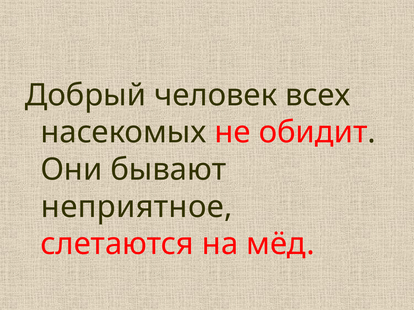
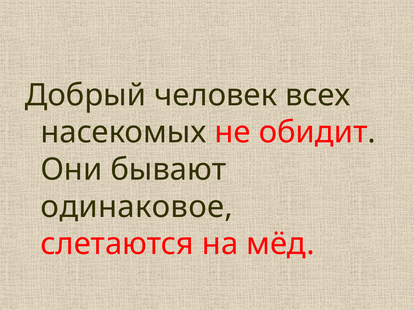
неприятное: неприятное -> одинаковое (137, 207)
